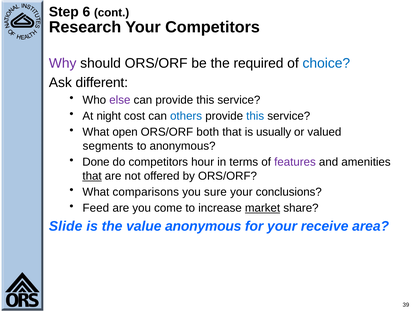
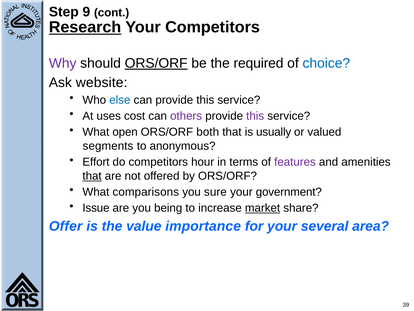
6: 6 -> 9 (86, 12)
Research underline: none -> present (85, 27)
ORS/ORF underline: none -> present (156, 63)
different: different -> website (102, 82)
else colour: purple -> blue (120, 100)
night: night -> uses (109, 116)
others colour: blue -> purple (186, 116)
this colour: blue -> purple (255, 116)
Done: Done -> Effort (96, 162)
conclusions: conclusions -> government (289, 192)
Feed: Feed -> Issue (96, 208)
come: come -> being (168, 208)
Slide: Slide -> Offer (66, 226)
value anonymous: anonymous -> importance (203, 226)
receive: receive -> several (325, 226)
